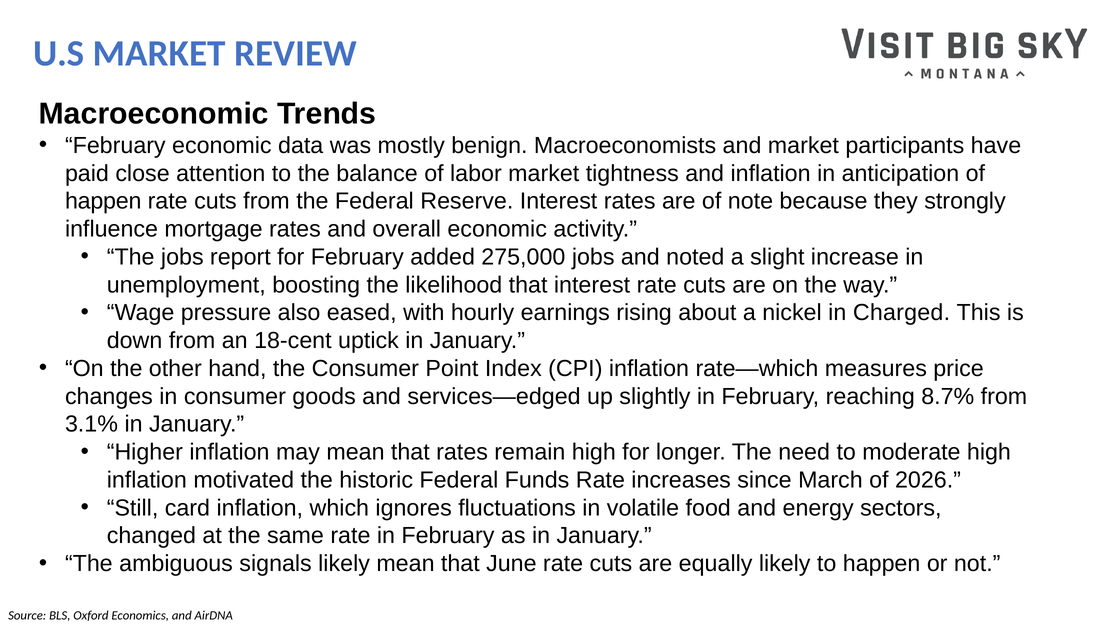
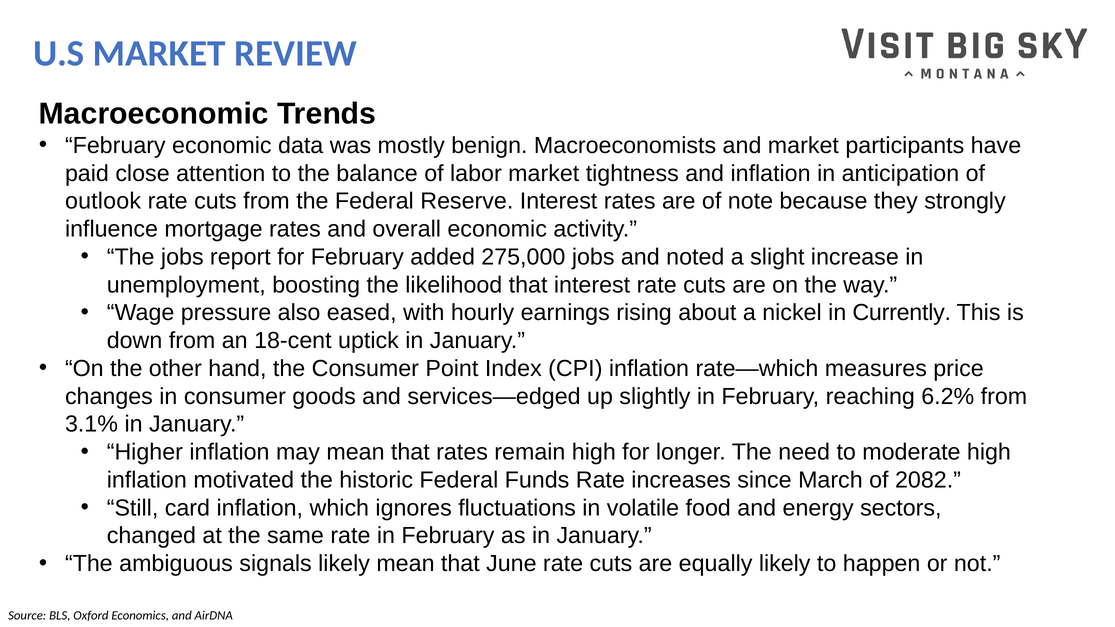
happen: happen -> outlook (103, 201)
Charged: Charged -> Currently (902, 313)
8.7%: 8.7% -> 6.2% (948, 397)
2026: 2026 -> 2082 (928, 480)
